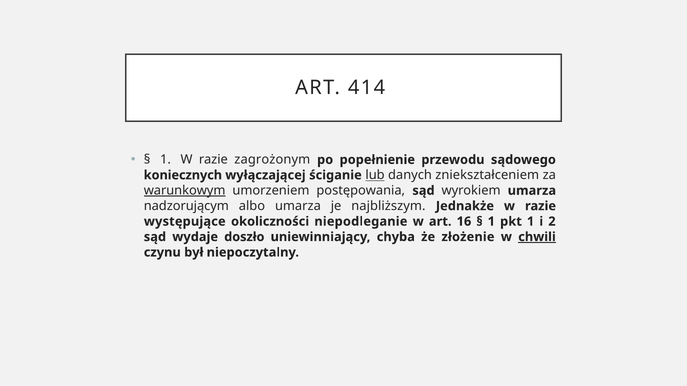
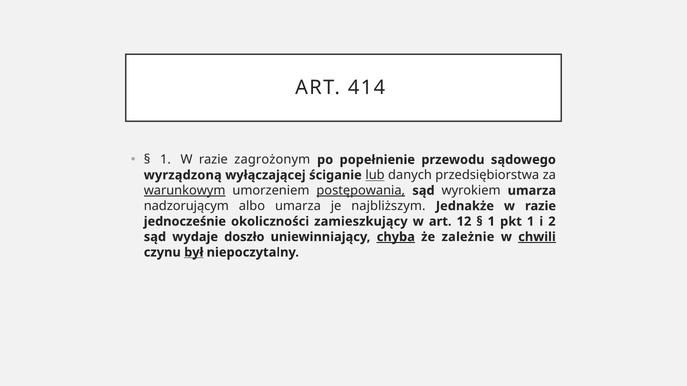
koniecznych: koniecznych -> wyrządzoną (183, 175)
zniekształceniem: zniekształceniem -> przedsiębiorstwa (487, 175)
postępowania underline: none -> present (361, 191)
występujące: występujące -> jednocześnie (185, 222)
niepodleganie: niepodleganie -> zamieszkujący (361, 222)
16: 16 -> 12 (464, 222)
chyba underline: none -> present (396, 237)
złożenie: złożenie -> zależnie (468, 237)
był underline: none -> present (194, 253)
